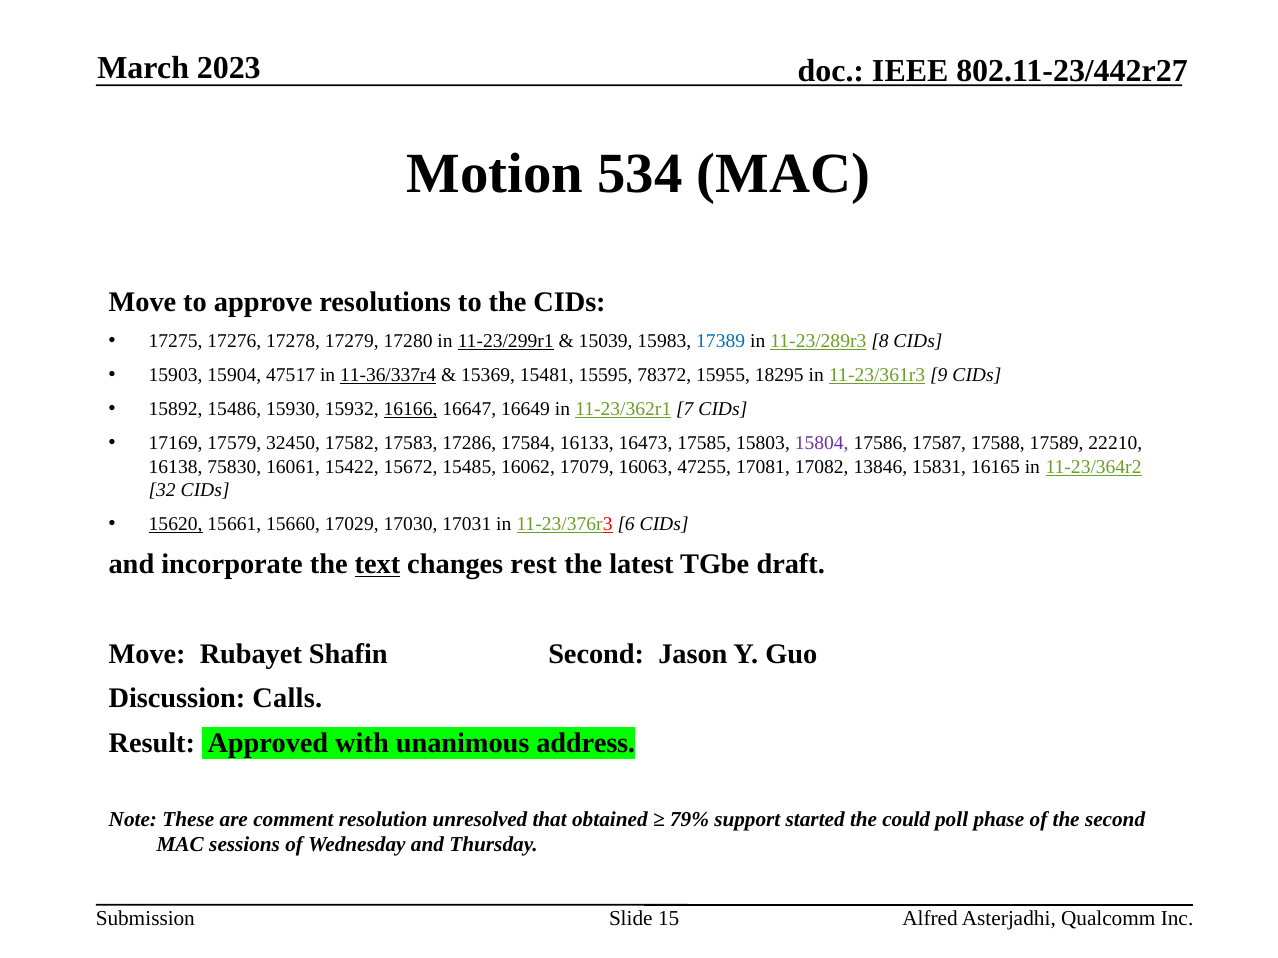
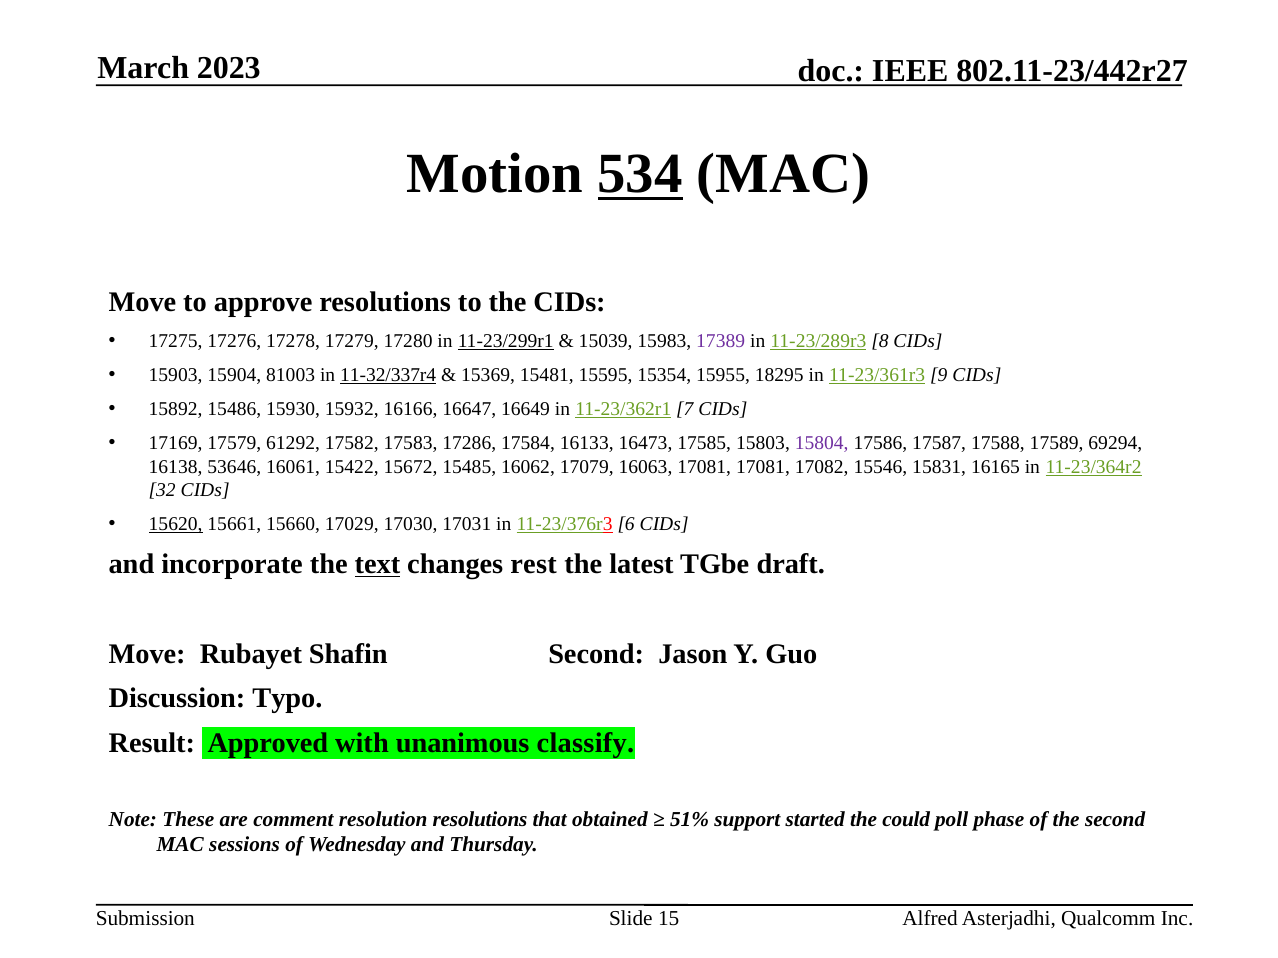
534 underline: none -> present (640, 174)
17389 colour: blue -> purple (721, 341)
47517: 47517 -> 81003 (291, 375)
11-36/337r4: 11-36/337r4 -> 11-32/337r4 (388, 375)
78372: 78372 -> 15354 (664, 375)
16166 underline: present -> none (411, 409)
32450: 32450 -> 61292 (293, 443)
22210: 22210 -> 69294 (1115, 443)
75830: 75830 -> 53646 (234, 467)
16063 47255: 47255 -> 17081 (704, 467)
13846: 13846 -> 15546 (880, 467)
Calls: Calls -> Typo (287, 699)
address: address -> classify (585, 743)
resolution unresolved: unresolved -> resolutions (480, 820)
79%: 79% -> 51% (690, 820)
